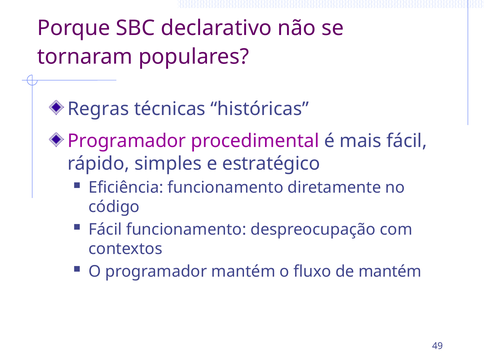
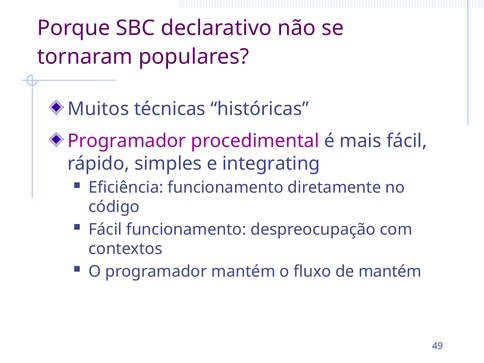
Regras: Regras -> Muitos (98, 109)
estratégico: estratégico -> integrating (271, 164)
